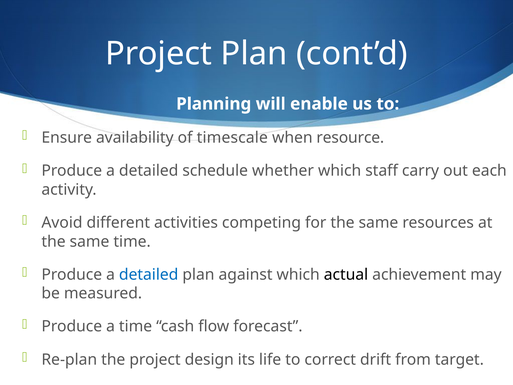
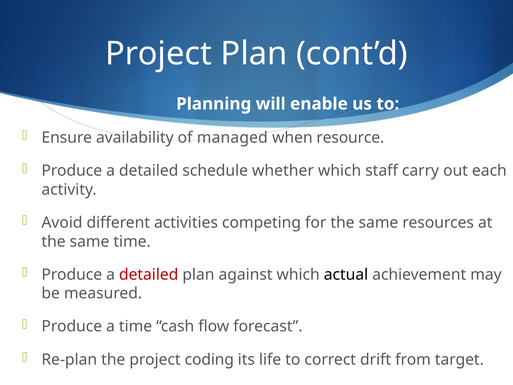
timescale: timescale -> managed (232, 138)
detailed colour: blue -> red (149, 274)
design: design -> coding (209, 359)
